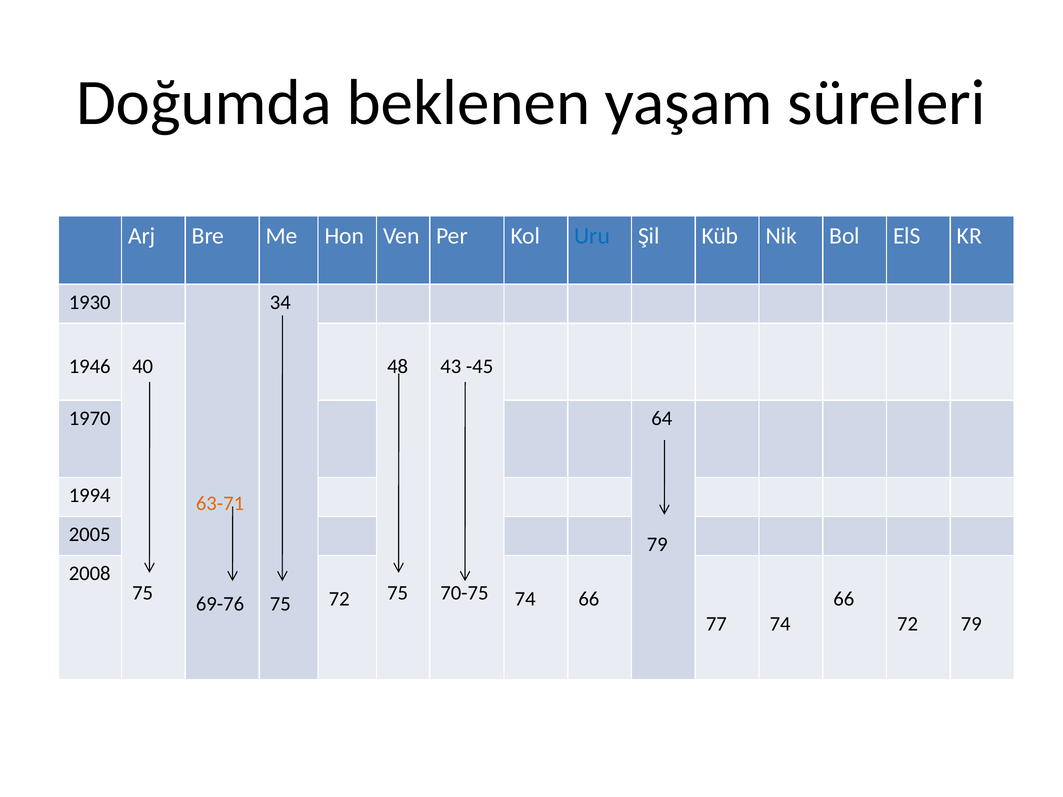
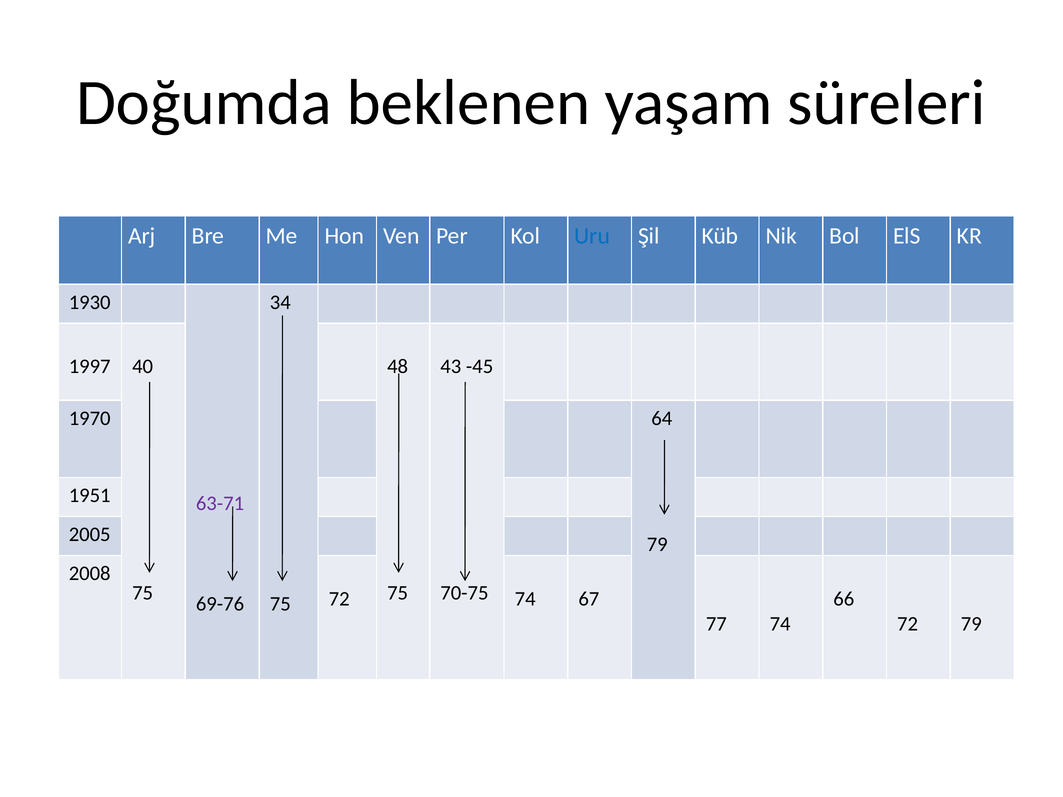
1946: 1946 -> 1997 (90, 367)
1994: 1994 -> 1951 (90, 496)
63-71 colour: orange -> purple (220, 504)
72 74 66: 66 -> 67 (589, 599)
